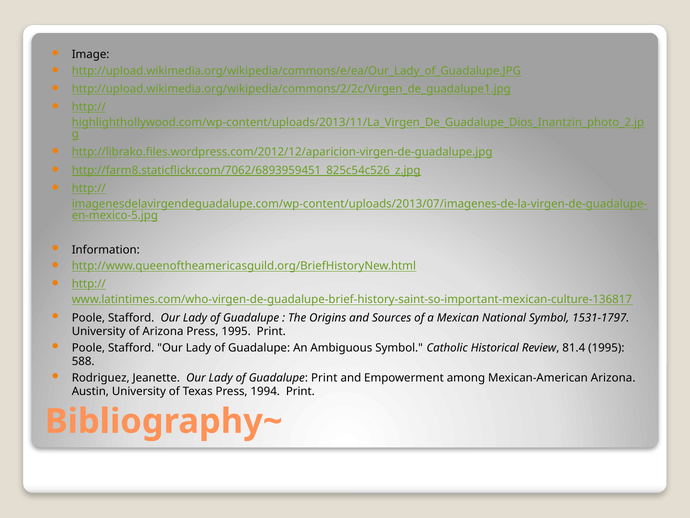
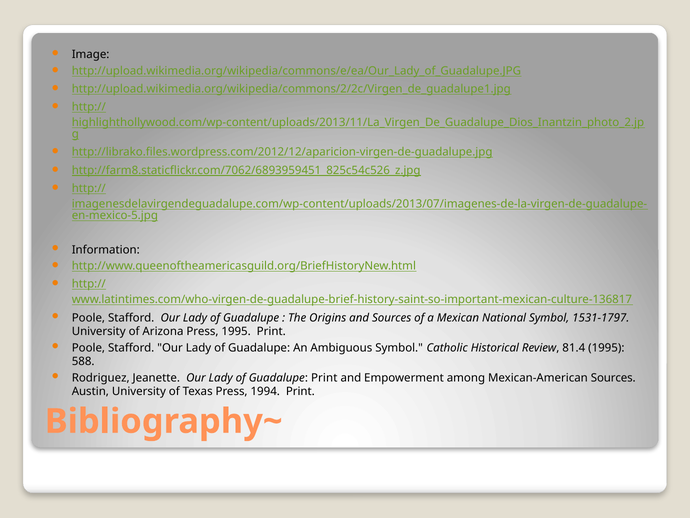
Mexican-American Arizona: Arizona -> Sources (613, 377)
